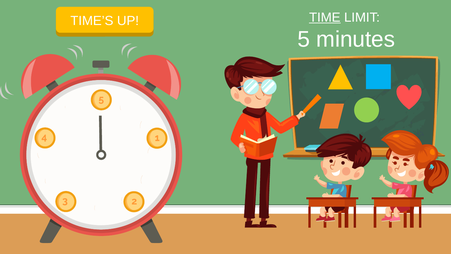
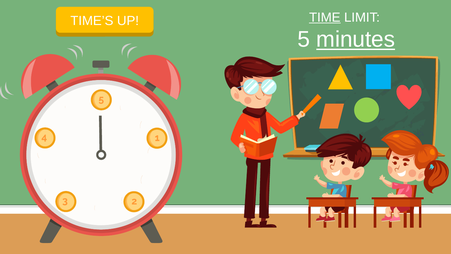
minutes underline: none -> present (356, 39)
